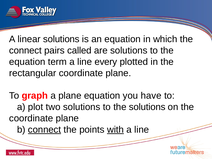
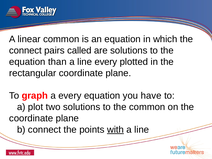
linear solutions: solutions -> common (61, 39)
term: term -> than (57, 62)
a plane: plane -> every (70, 96)
the solutions: solutions -> common (147, 107)
connect underline: present -> none (44, 130)
